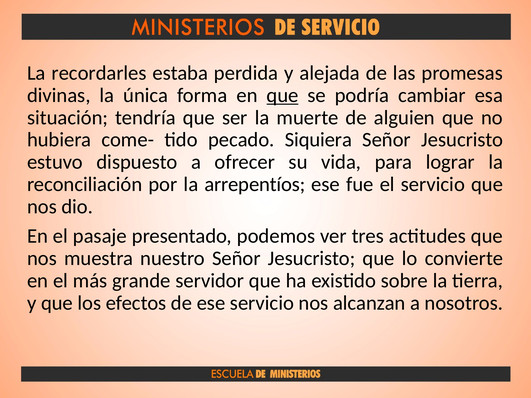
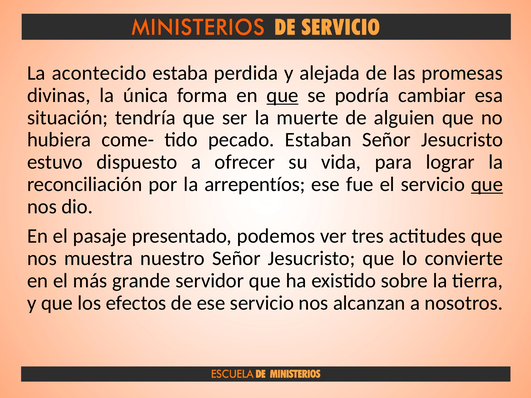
recordarles: recordarles -> acontecido (99, 73)
Siquiera: Siquiera -> Estaban (318, 140)
que underline: none -> present (487, 184)
